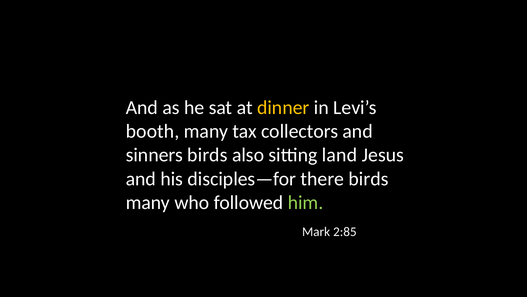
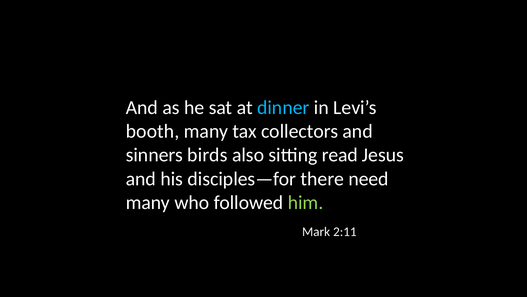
dinner colour: yellow -> light blue (283, 107)
land: land -> read (340, 155)
there birds: birds -> need (369, 179)
2:85: 2:85 -> 2:11 (345, 231)
